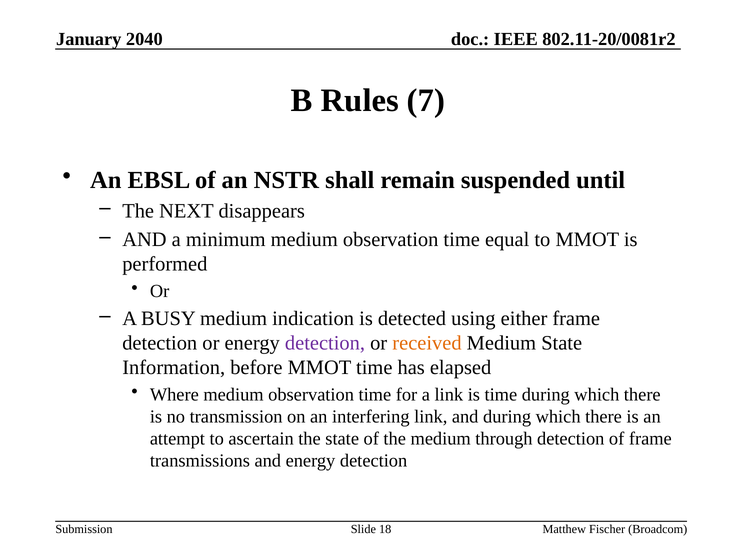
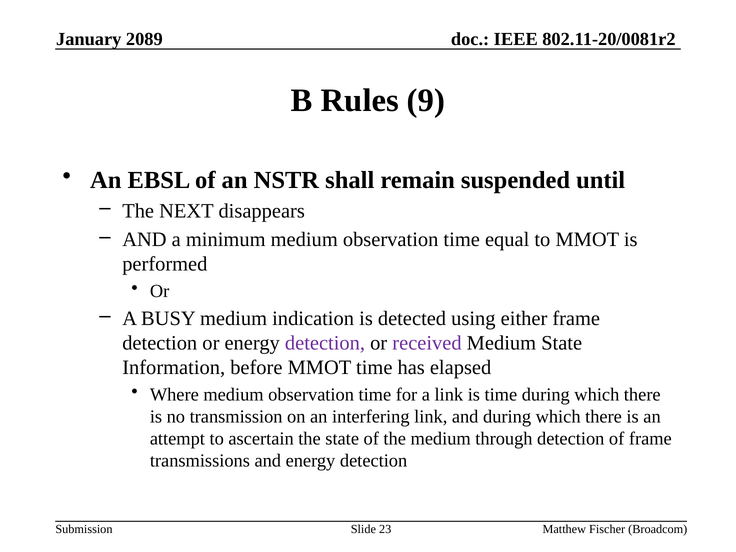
2040: 2040 -> 2089 (144, 39)
7: 7 -> 9 (426, 100)
received colour: orange -> purple (427, 343)
18: 18 -> 23 (385, 529)
